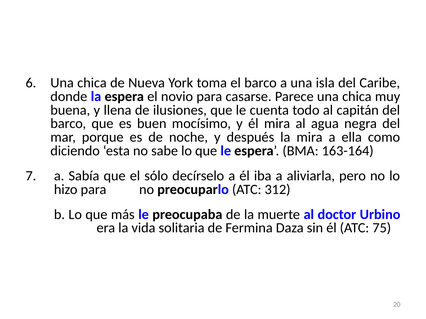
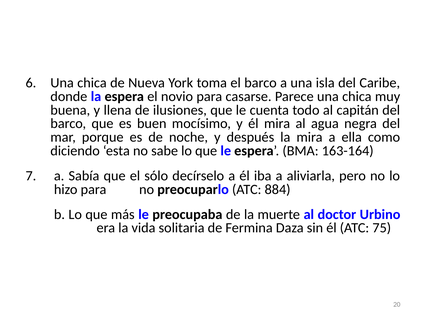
312: 312 -> 884 (278, 190)
